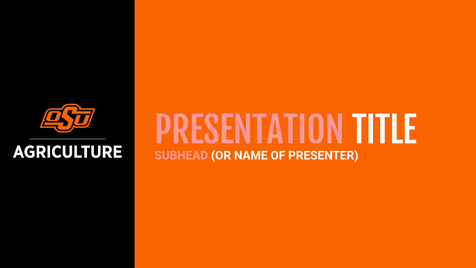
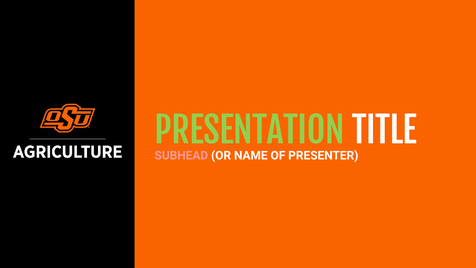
PRESENTATION colour: pink -> light green (249, 131)
